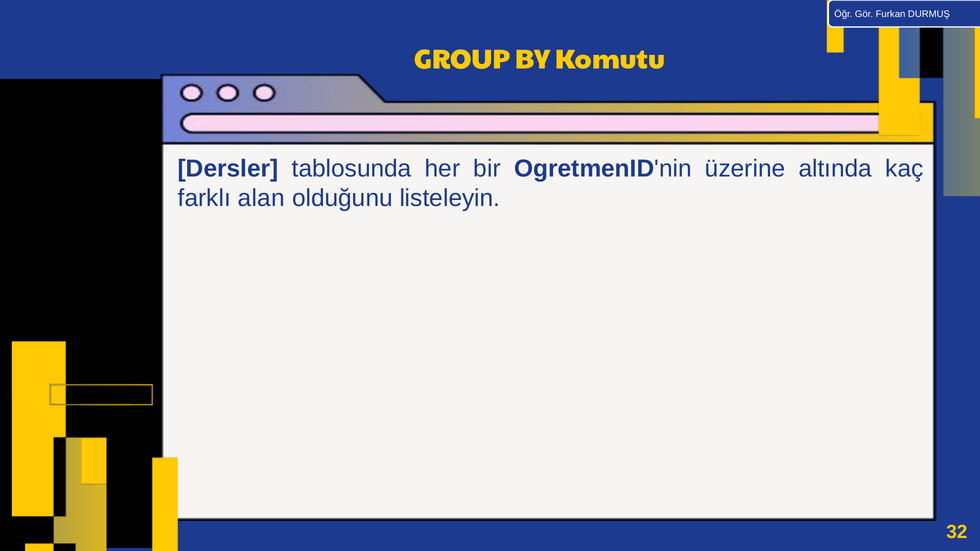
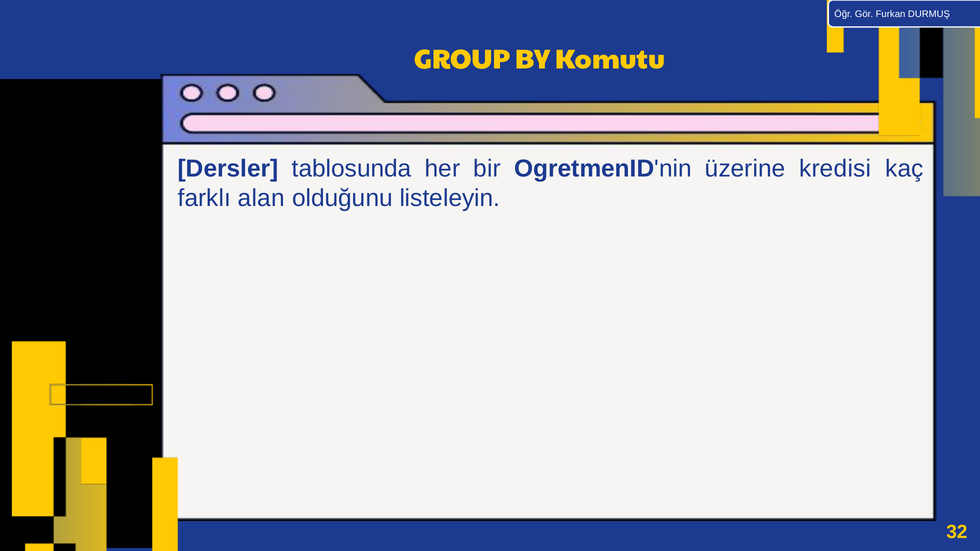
altında: altında -> kredisi (835, 169)
